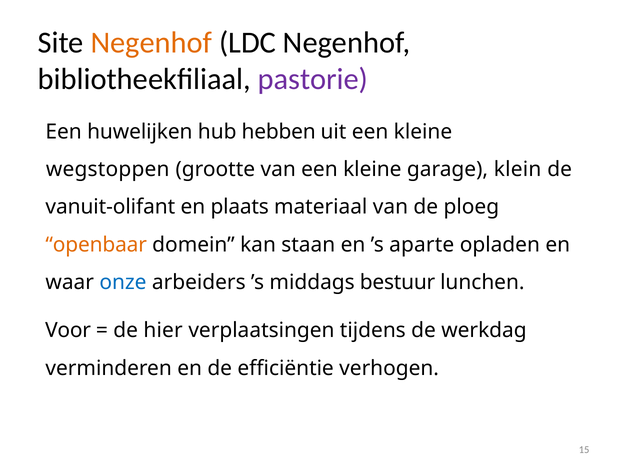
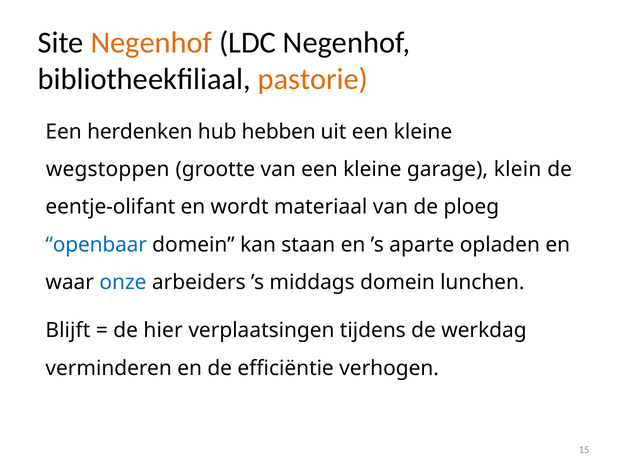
pastorie colour: purple -> orange (313, 79)
huwelijken: huwelijken -> herdenken (140, 131)
vanuit-olifant: vanuit-olifant -> eentje-olifant (110, 207)
plaats: plaats -> wordt (240, 207)
openbaar colour: orange -> blue (96, 244)
middags bestuur: bestuur -> domein (397, 282)
Voor: Voor -> Blijft (68, 330)
